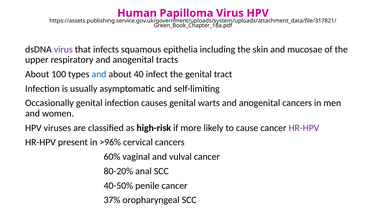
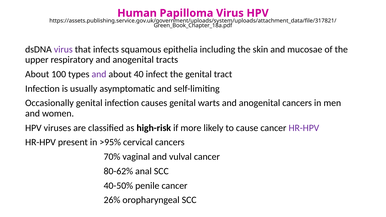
and colour: blue -> purple (99, 74)
>96%: >96% -> >95% (110, 142)
60%: 60% -> 70% (112, 157)
80-20%: 80-20% -> 80-62% (118, 171)
37%: 37% -> 26% (112, 200)
